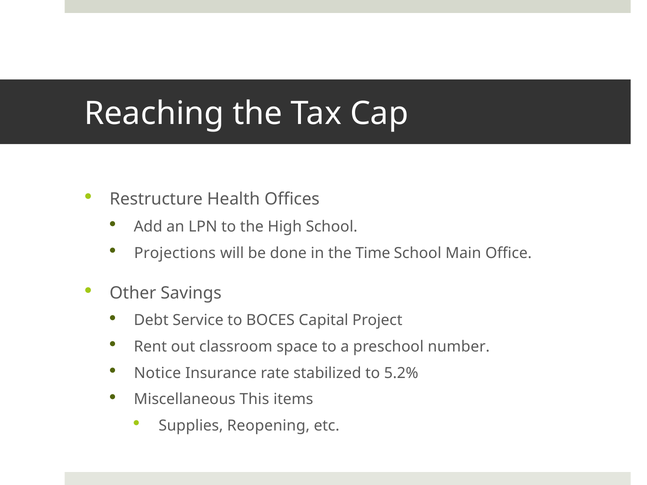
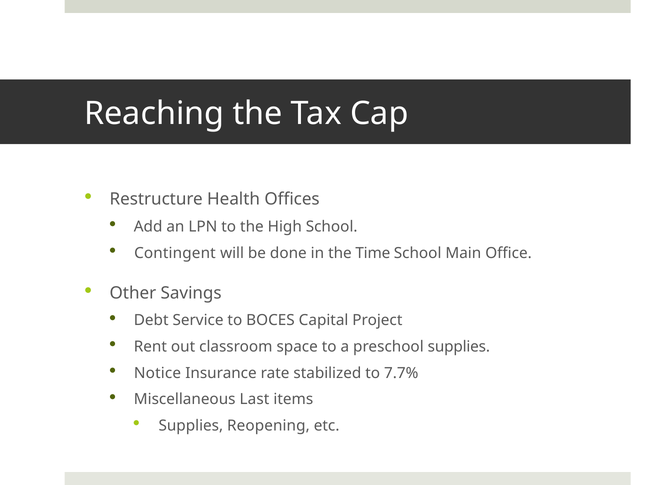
Projections: Projections -> Contingent (175, 253)
preschool number: number -> supplies (459, 347)
5.2%: 5.2% -> 7.7% (401, 373)
This: This -> Last (254, 400)
